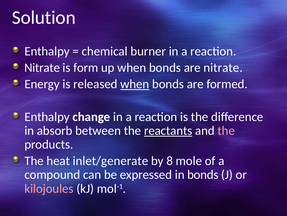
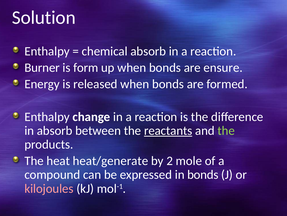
chemical burner: burner -> absorb (148, 51)
Nitrate: Nitrate -> Burner (42, 67)
are nitrate: nitrate -> ensure (223, 67)
when underline: present -> none (135, 84)
the colour: pink -> light green (226, 130)
inlet/generate: inlet/generate -> heat/generate (110, 160)
8: 8 -> 2 (170, 160)
